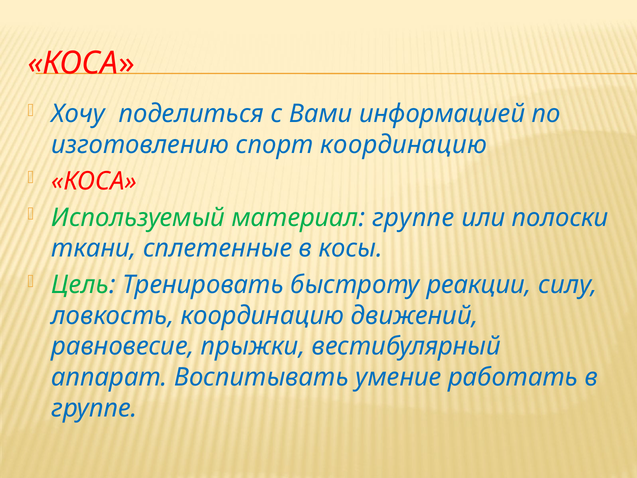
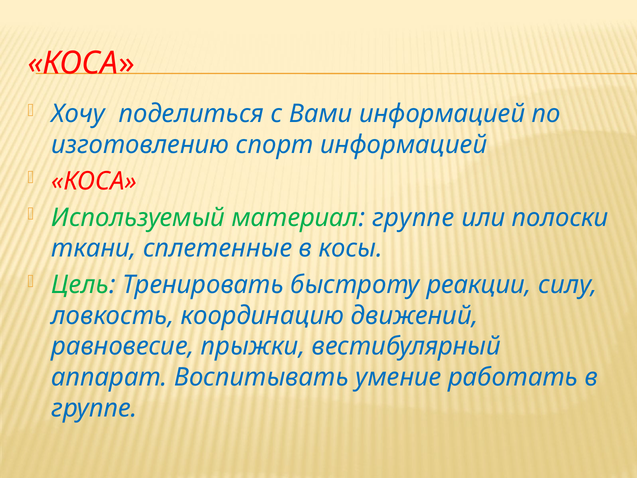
спорт координацию: координацию -> информацией (404, 145)
